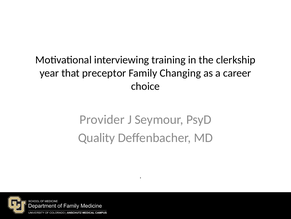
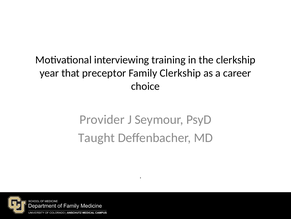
Family Changing: Changing -> Clerkship (180, 73)
Quality: Quality -> Taught (96, 137)
